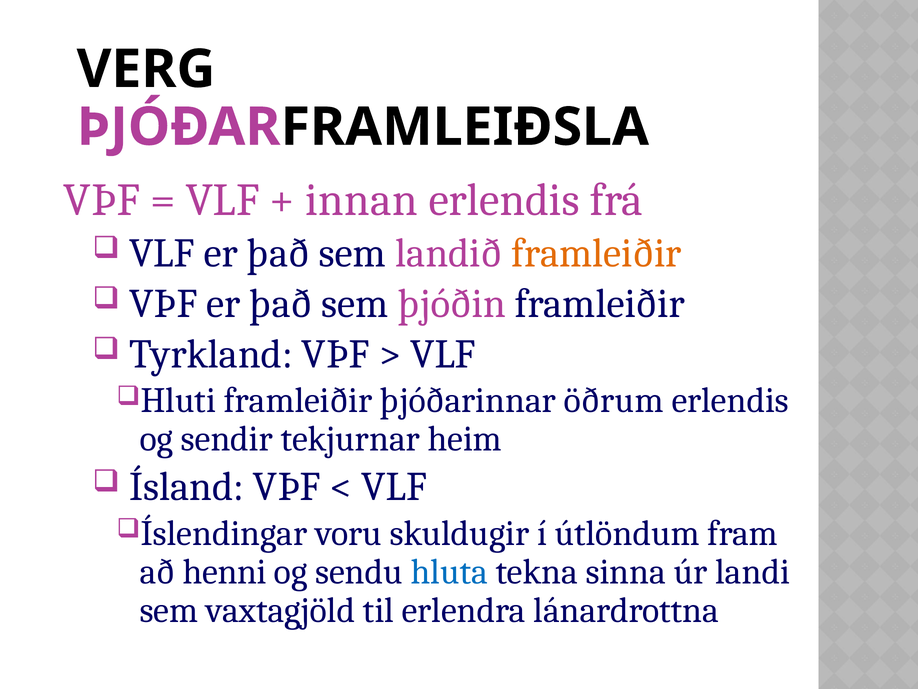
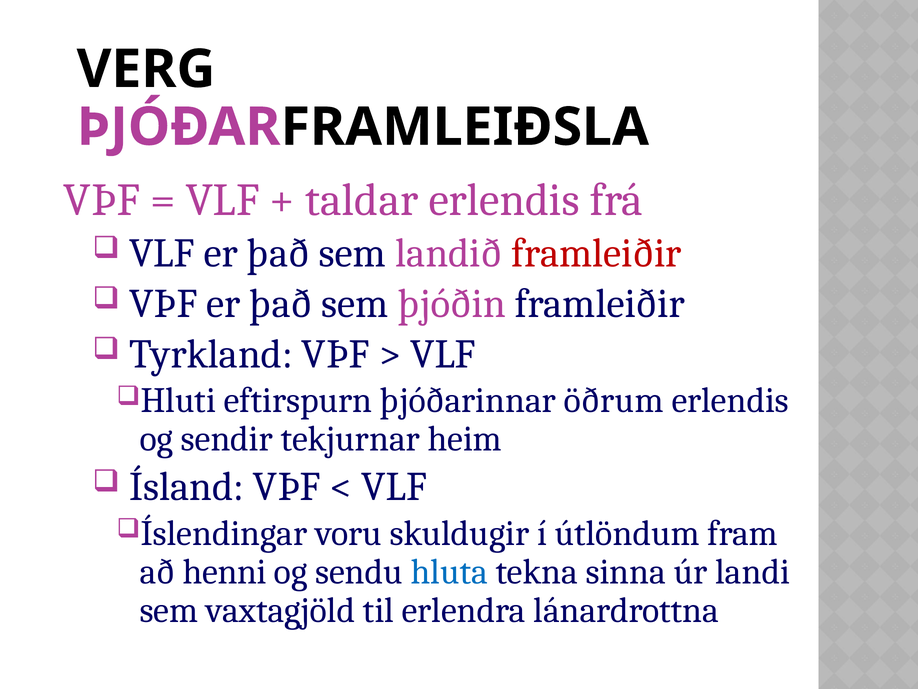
innan: innan -> taldar (362, 200)
framleiðir colour: orange -> red (596, 253)
framleiðir: framleiðir -> eftirspurn (298, 400)
